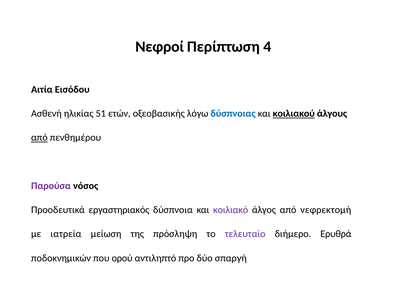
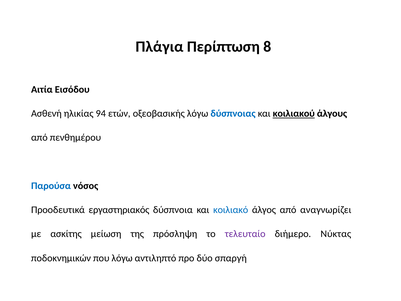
Νεφροί: Νεφροί -> Πλάγια (159, 47)
4: 4 -> 8 (267, 47)
51: 51 -> 94 (101, 114)
από underline: present -> none (39, 138)
Παρούσα colour: purple -> blue (51, 186)
κοιλιακό colour: purple -> blue (231, 210)
νεφρεκτομή: νεφρεκτομή -> αναγνωρίζει (326, 210)
ιατρεία: ιατρεία -> ασκίτης (66, 234)
Ερυθρά: Ερυθρά -> Νύκτας (336, 234)
που ορού: ορού -> λόγω (122, 258)
